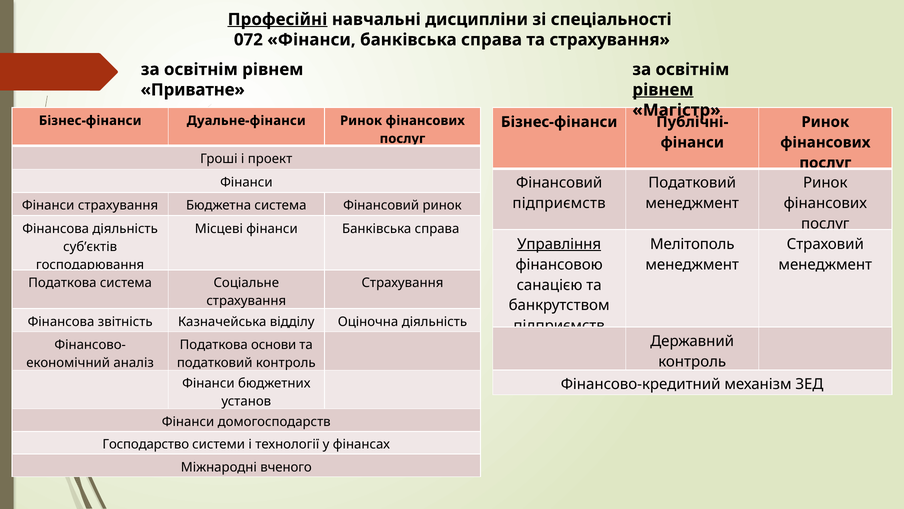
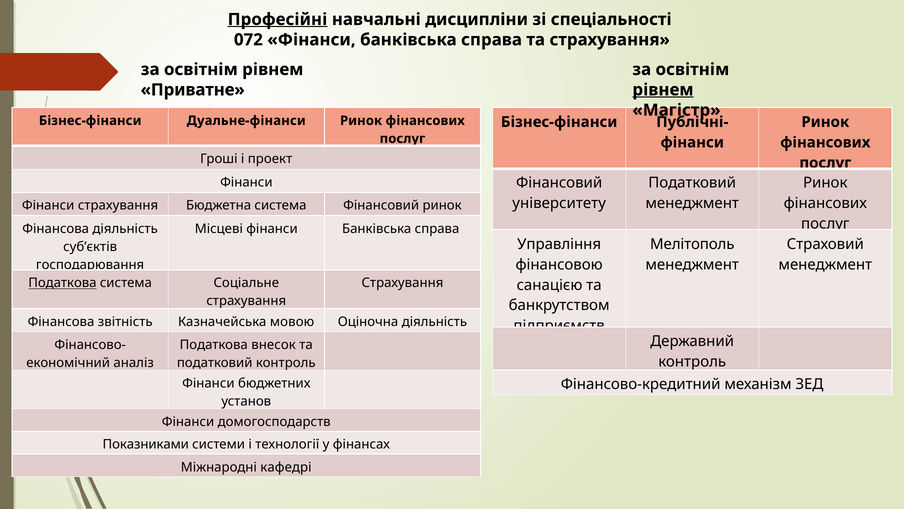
підприємств: підприємств -> університету (559, 203)
Управління underline: present -> none (559, 244)
Податкова underline: none -> present (62, 283)
відділу: відділу -> мовою (292, 321)
основи: основи -> внесок (274, 345)
Господарство: Господарство -> Показниками (146, 444)
вченого: вченого -> кафедрі (286, 467)
